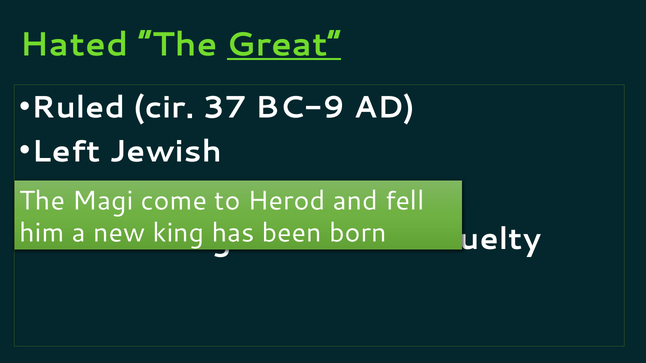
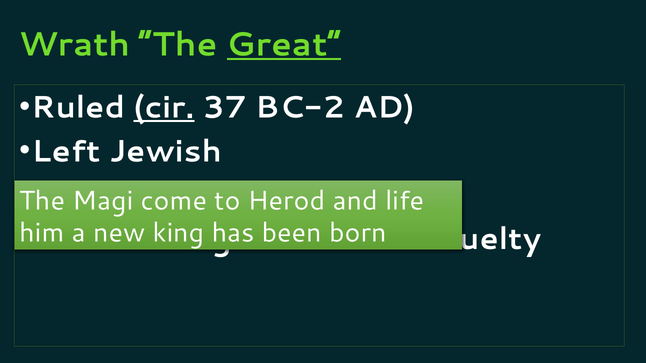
Hated: Hated -> Wrath (74, 45)
cir underline: none -> present (164, 108)
BC-9: BC-9 -> BC-2 (300, 108)
fell: fell -> life (405, 201)
